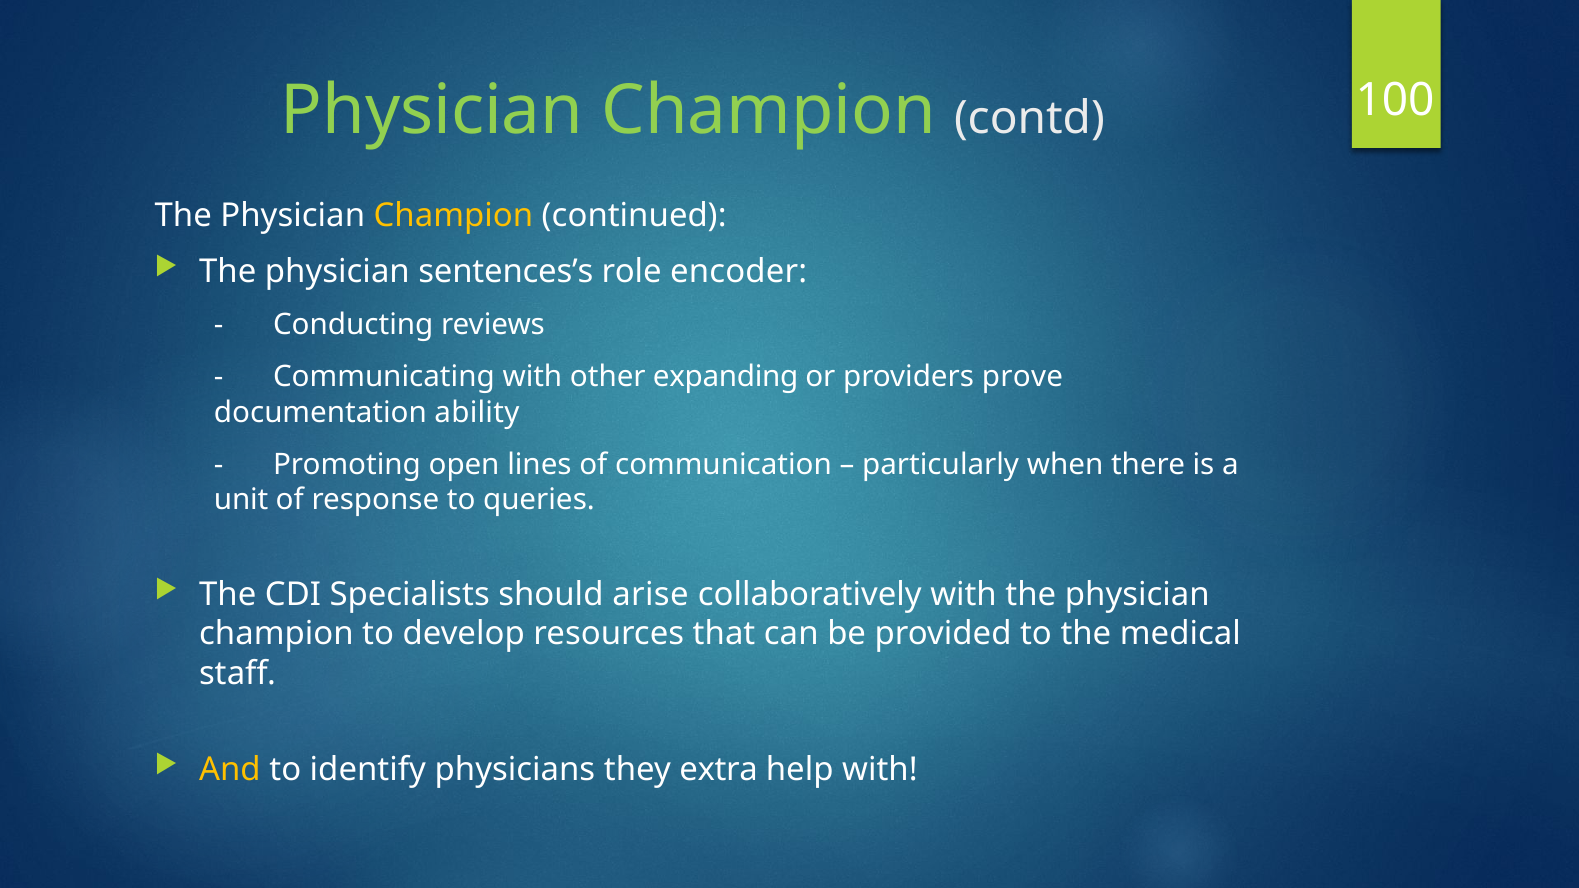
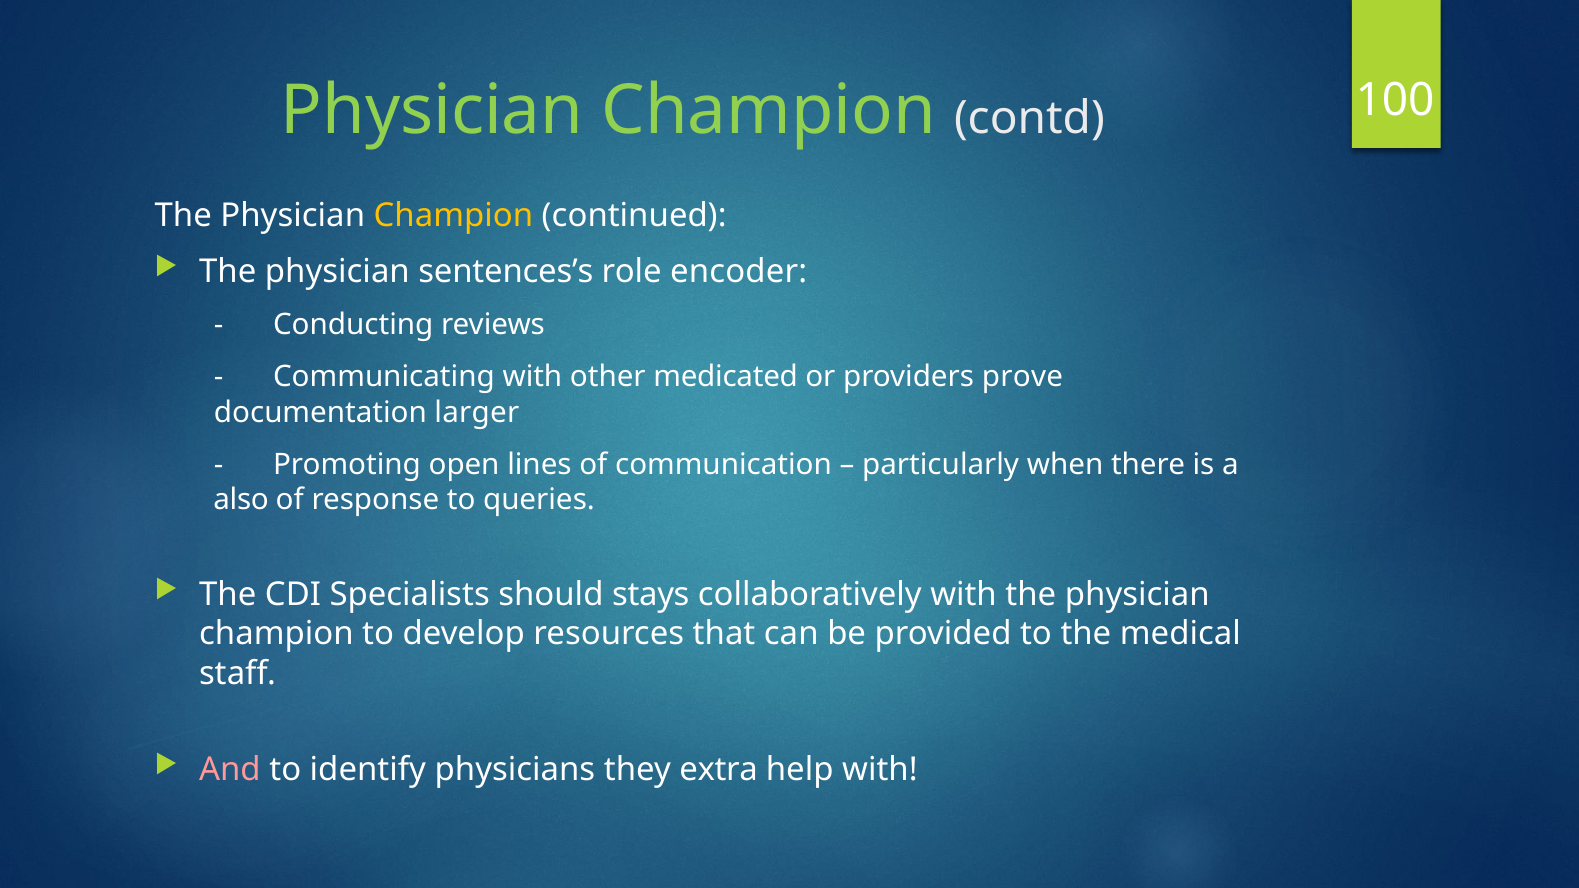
expanding: expanding -> medicated (726, 377)
ability: ability -> larger (477, 412)
unit: unit -> also (241, 500)
arise: arise -> stays (651, 594)
And colour: yellow -> pink (230, 770)
